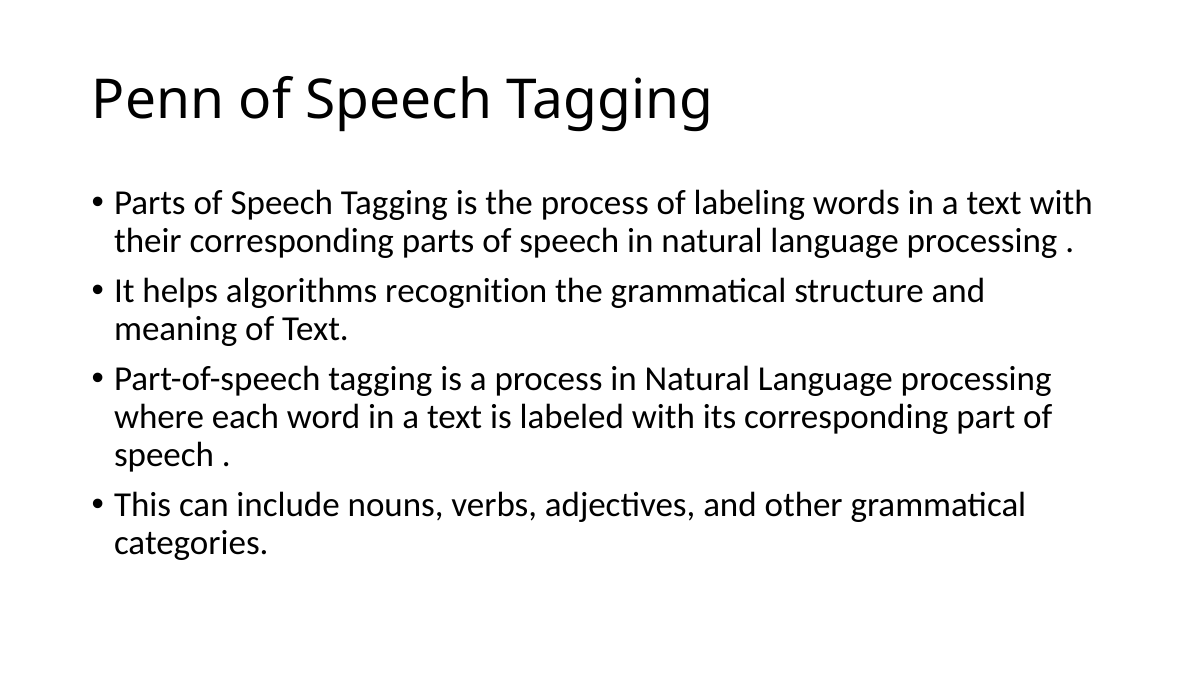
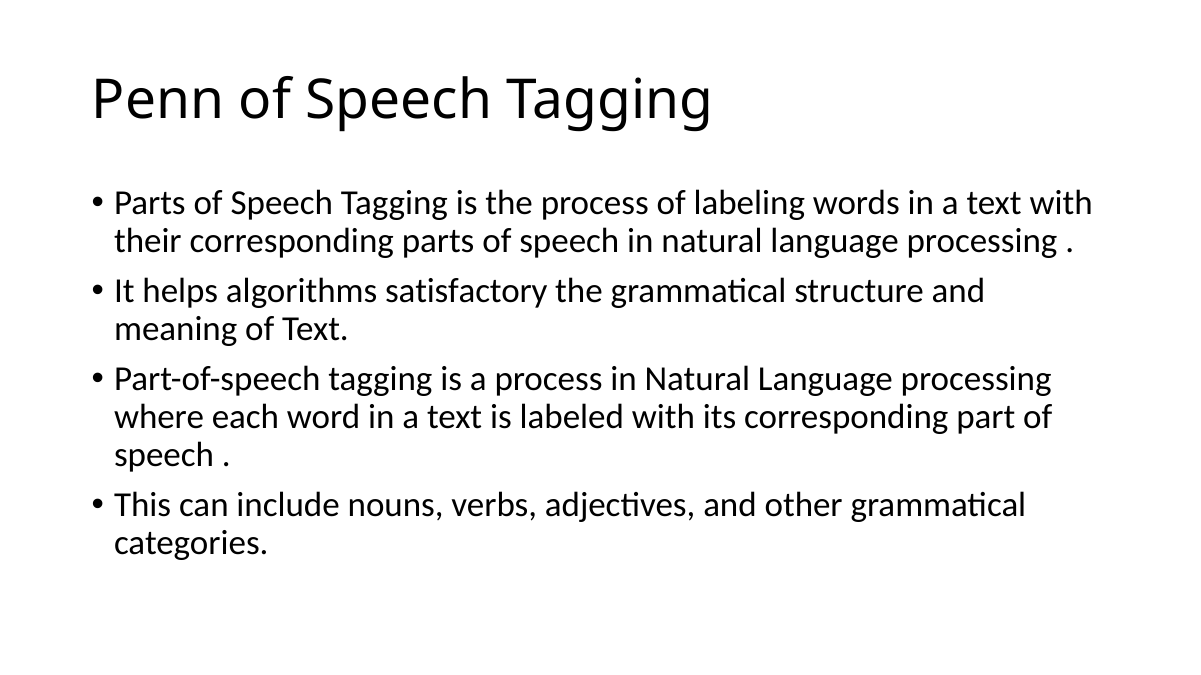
recognition: recognition -> satisfactory (466, 291)
